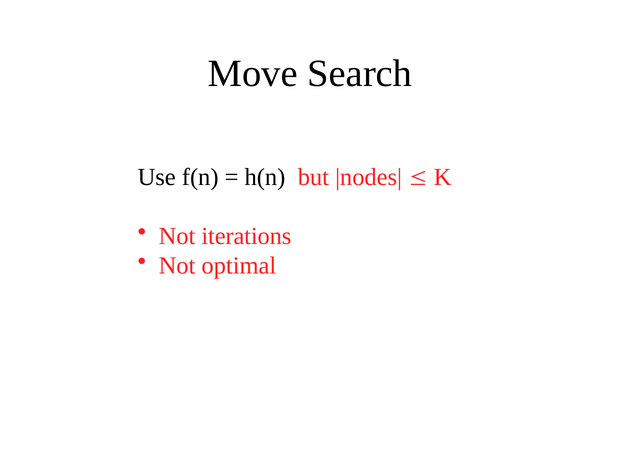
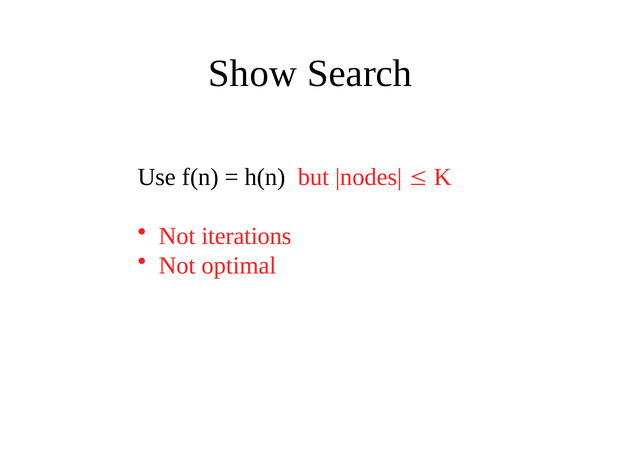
Move: Move -> Show (253, 74)
